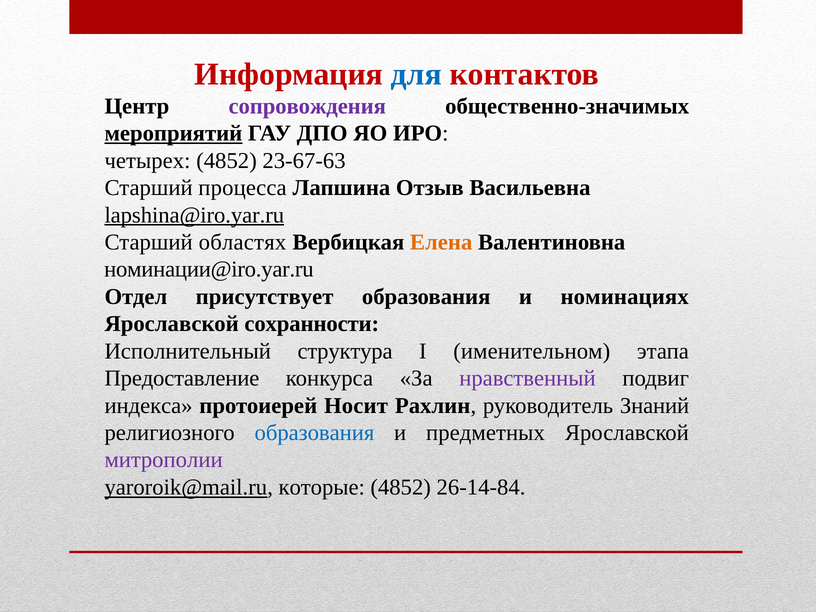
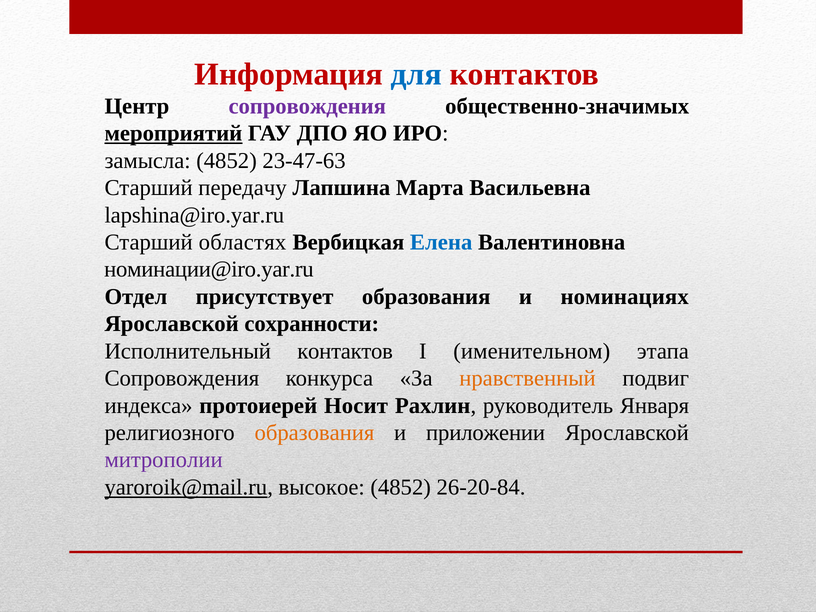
четырех: четырех -> замысла (148, 161)
23-67-63: 23-67-63 -> 23-47-63 (304, 161)
процесса: процесса -> передачу (243, 188)
Отзыв: Отзыв -> Марта (430, 188)
lapshina@iro.yar.ru underline: present -> none (194, 215)
Елена colour: orange -> blue (441, 242)
Исполнительный структура: структура -> контактов (345, 351)
Предоставление: Предоставление -> Сопровождения (182, 378)
нравственный colour: purple -> orange (527, 378)
Знаний: Знаний -> Января (655, 406)
образования colour: blue -> orange (314, 433)
предметных: предметных -> приложении (486, 433)
которые: которые -> высокое (322, 487)
26-14-84: 26-14-84 -> 26-20-84 (481, 487)
